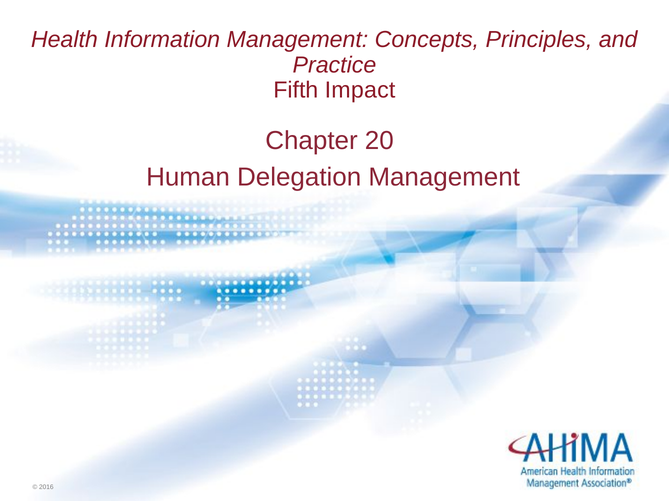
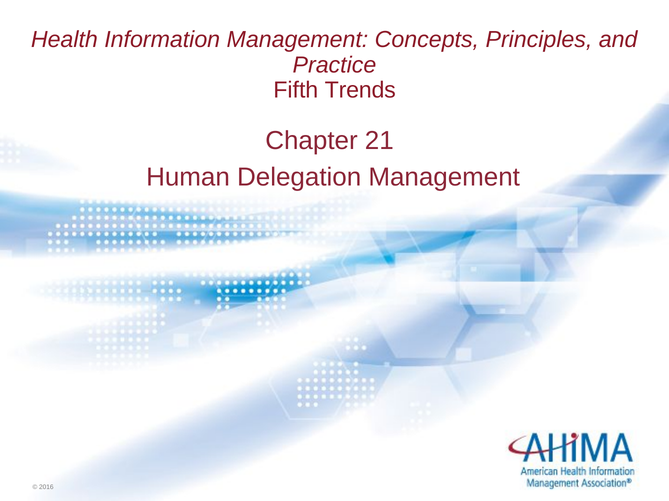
Impact: Impact -> Trends (360, 90)
20: 20 -> 21 (379, 141)
